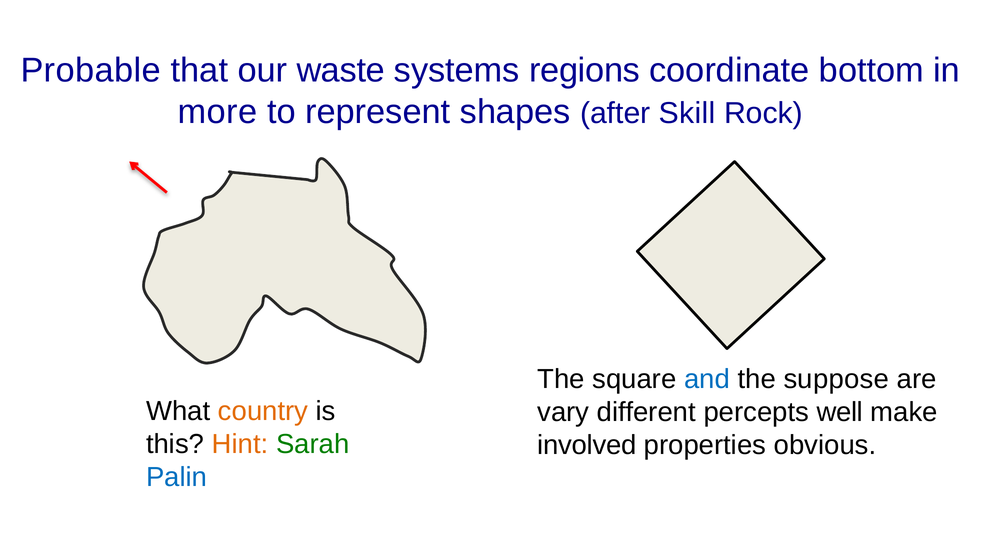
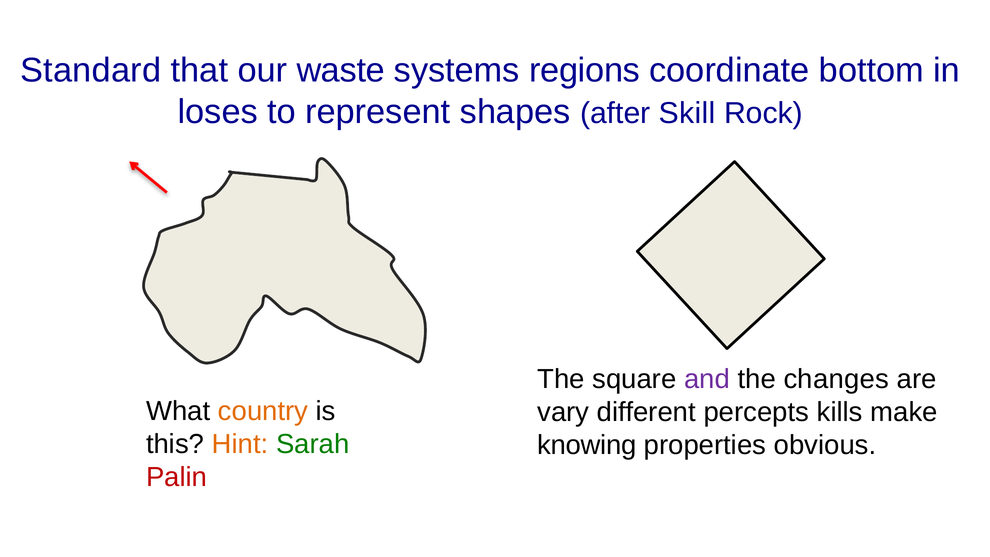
Probable: Probable -> Standard (91, 71)
more: more -> loses (218, 112)
and colour: blue -> purple (707, 379)
suppose: suppose -> changes (836, 379)
well: well -> kills (840, 412)
involved: involved -> knowing (587, 445)
Palin colour: blue -> red (177, 477)
